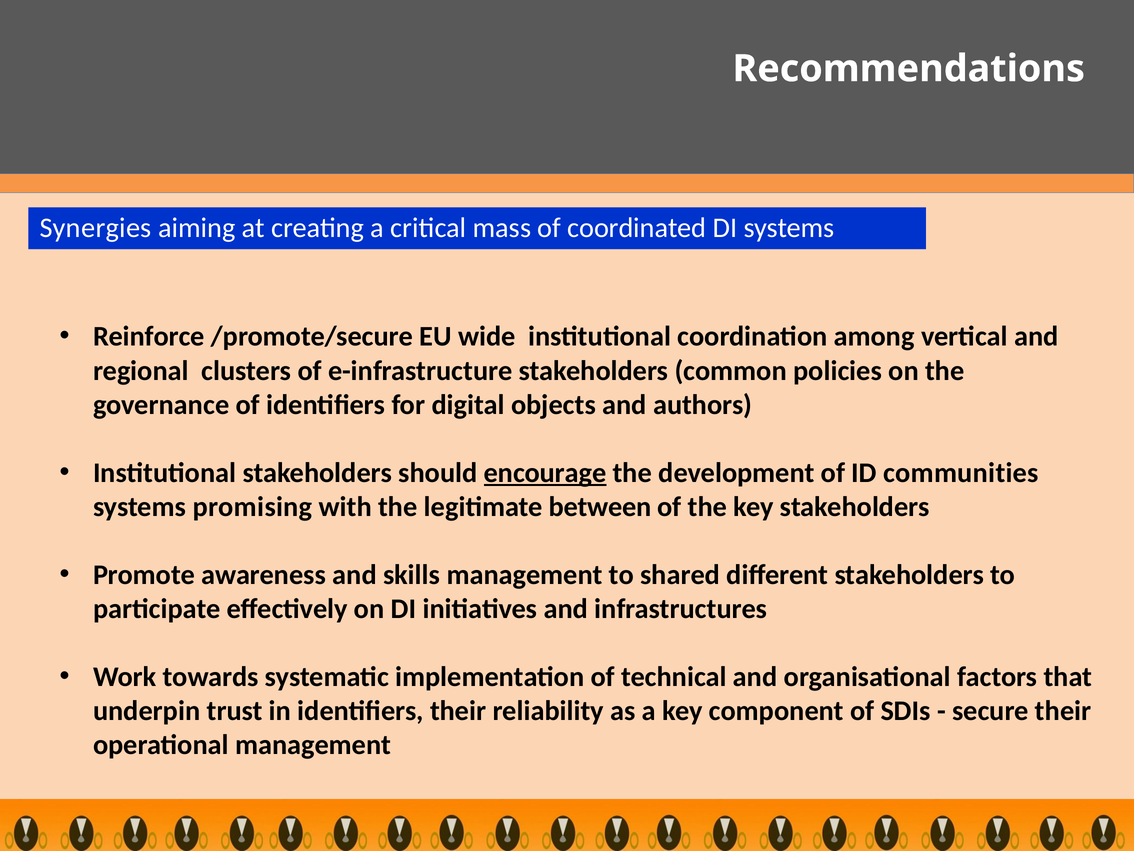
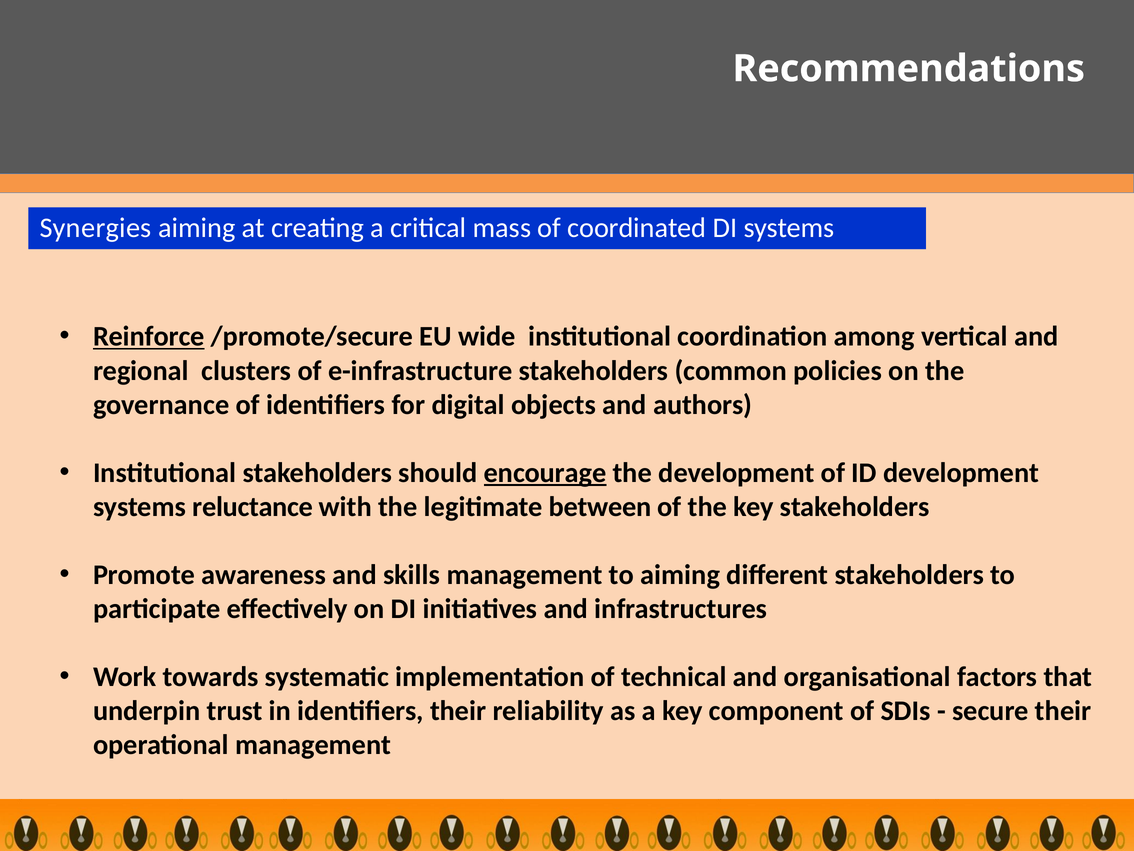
Reinforce underline: none -> present (149, 336)
ID communities: communities -> development (961, 473)
promising: promising -> reluctance (253, 507)
to shared: shared -> aiming (680, 575)
